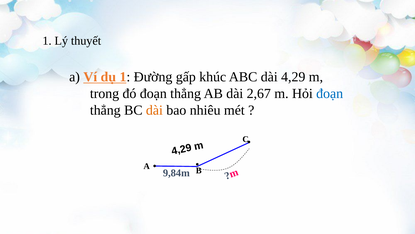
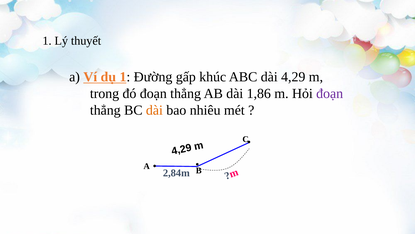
2,67: 2,67 -> 1,86 (259, 93)
đoạn colour: blue -> purple (330, 93)
9,84m: 9,84m -> 2,84m (176, 173)
